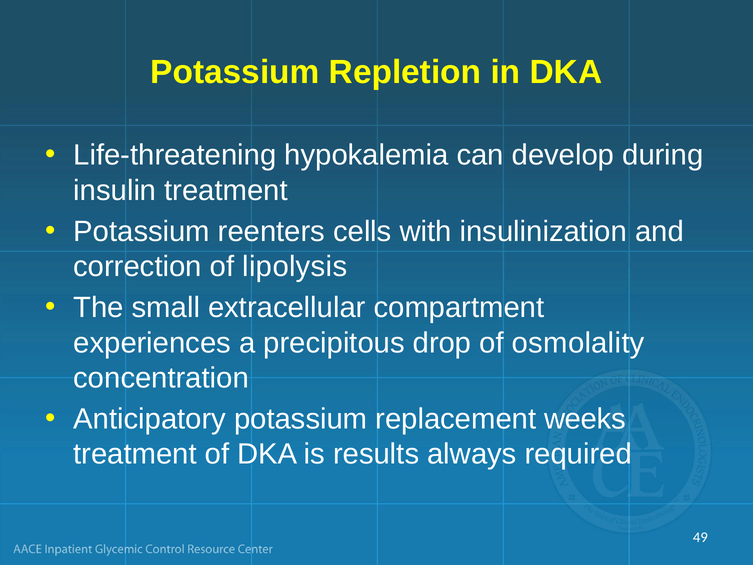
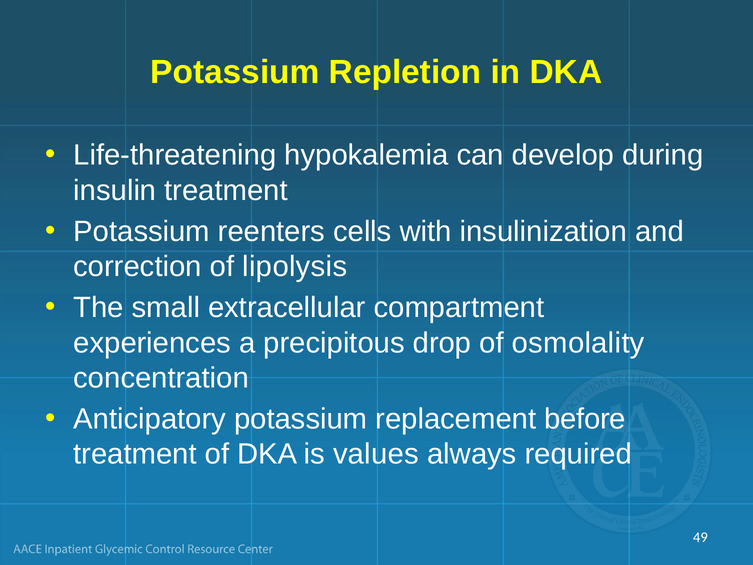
weeks: weeks -> before (585, 419)
results: results -> values (376, 454)
